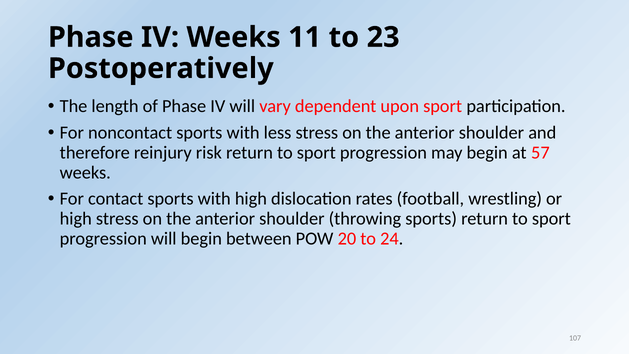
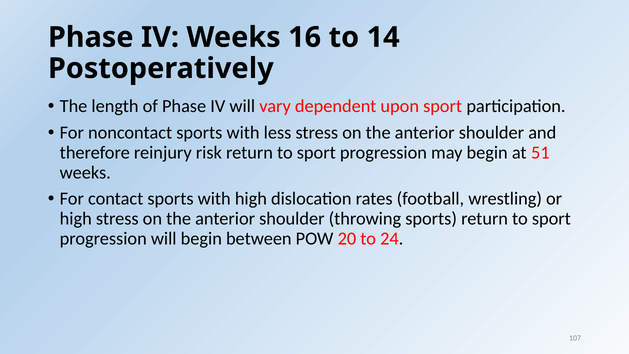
11: 11 -> 16 (305, 37)
23: 23 -> 14 (383, 37)
57: 57 -> 51 (540, 153)
